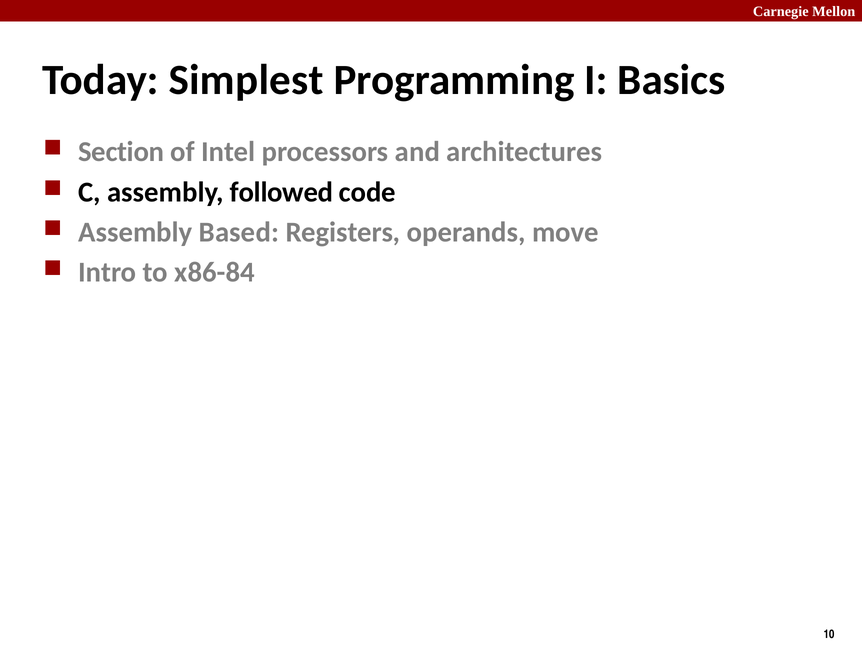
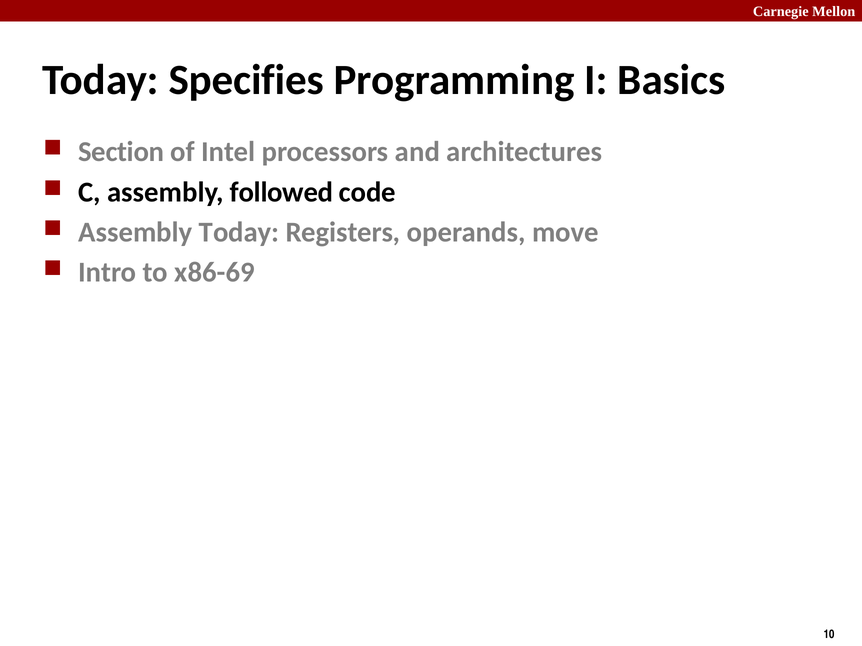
Simplest: Simplest -> Specifies (246, 80)
Assembly Based: Based -> Today (239, 232)
x86-84: x86-84 -> x86-69 (215, 273)
